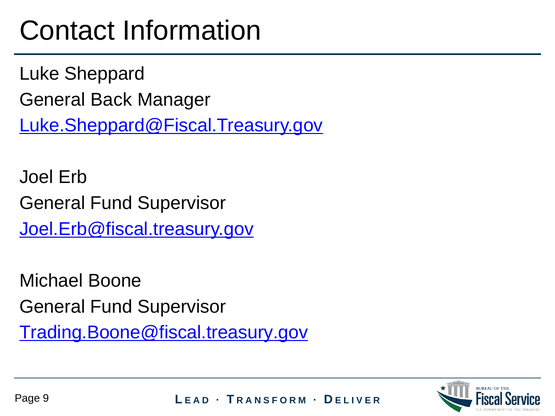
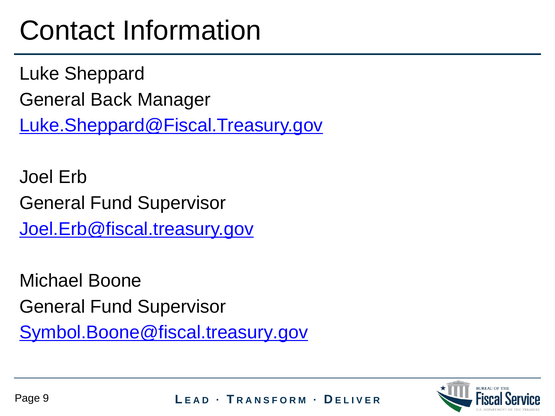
Trading.Boone@fiscal.treasury.gov: Trading.Boone@fiscal.treasury.gov -> Symbol.Boone@fiscal.treasury.gov (164, 333)
